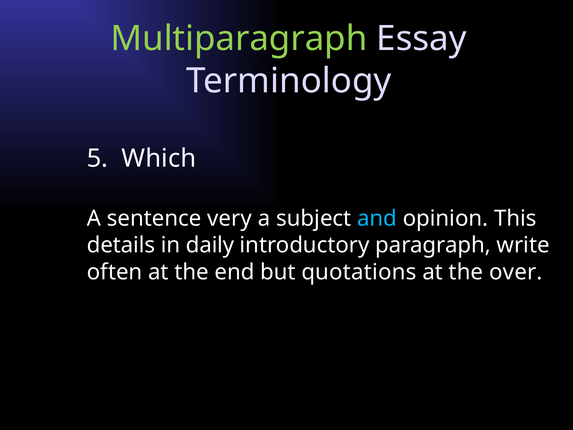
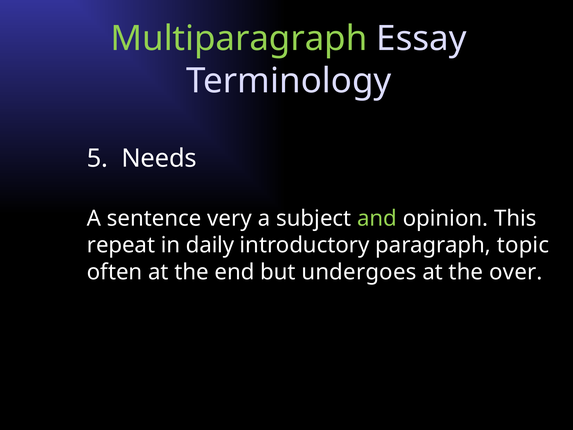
Which: Which -> Needs (159, 158)
and colour: light blue -> light green (377, 218)
details: details -> repeat (121, 245)
write: write -> topic (523, 245)
quotations: quotations -> undergoes (359, 272)
